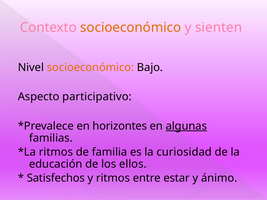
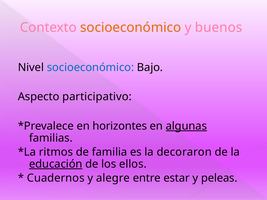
sienten: sienten -> buenos (219, 28)
socioeconómico colour: orange -> blue (90, 67)
curiosidad: curiosidad -> decoraron (184, 152)
educación underline: none -> present (56, 164)
Satisfechos: Satisfechos -> Cuadernos (56, 178)
y ritmos: ritmos -> alegre (113, 178)
ánimo: ánimo -> peleas (219, 178)
